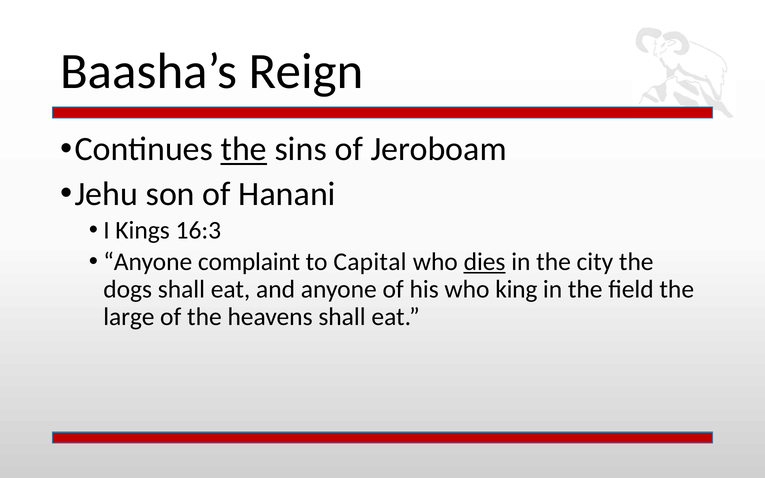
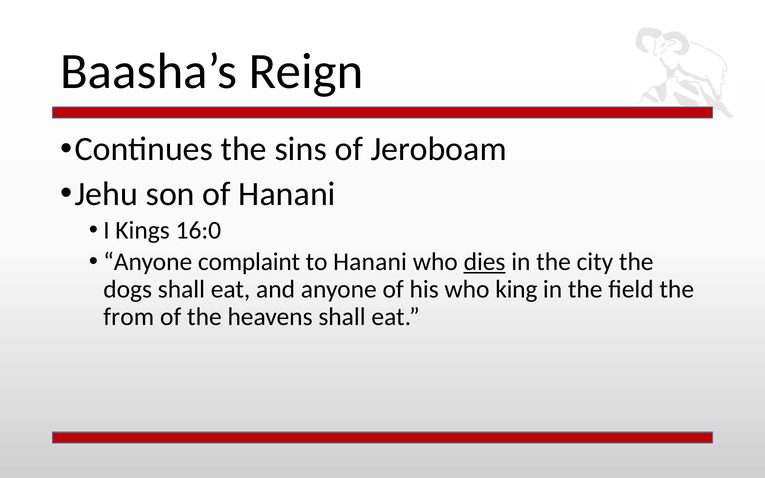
the underline: present -> none (244, 149)
16:3: 16:3 -> 16:0 (198, 230)
to Capital: Capital -> Hanani (370, 262)
large: large -> from (129, 317)
